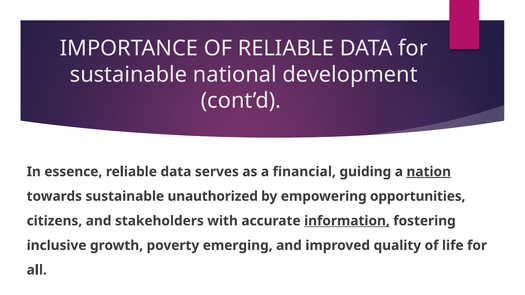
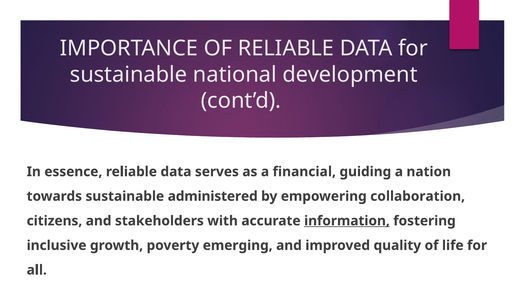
nation underline: present -> none (429, 172)
unauthorized: unauthorized -> administered (213, 196)
opportunities: opportunities -> collaboration (418, 196)
